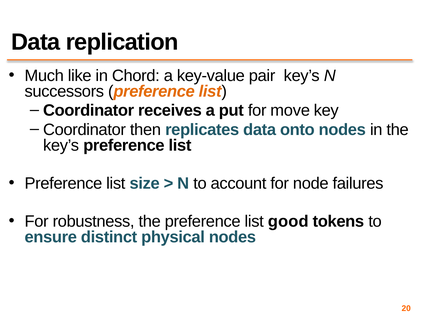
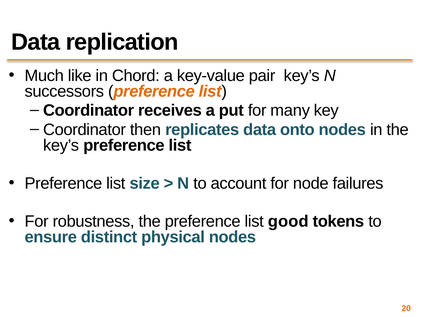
move: move -> many (290, 111)
